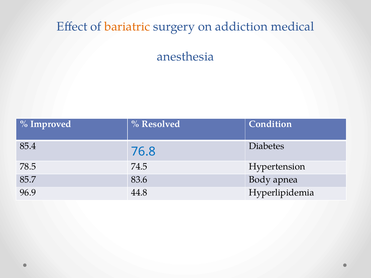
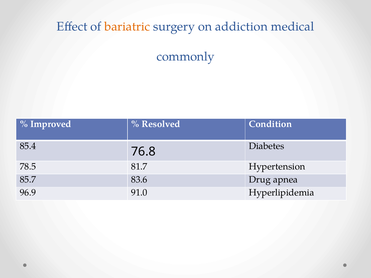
anesthesia: anesthesia -> commonly (186, 57)
76.8 colour: blue -> black (143, 152)
74.5: 74.5 -> 81.7 (139, 167)
Body: Body -> Drug (260, 180)
44.8: 44.8 -> 91.0 (139, 193)
